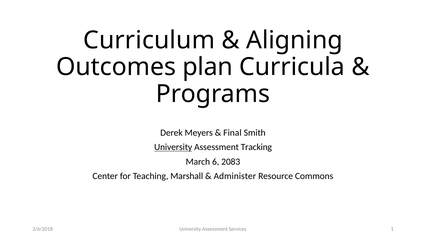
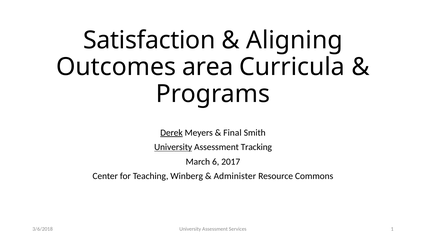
Curriculum: Curriculum -> Satisfaction (149, 40)
plan: plan -> area (208, 67)
Derek underline: none -> present (171, 132)
2083: 2083 -> 2017 (231, 161)
Marshall: Marshall -> Winberg (187, 176)
